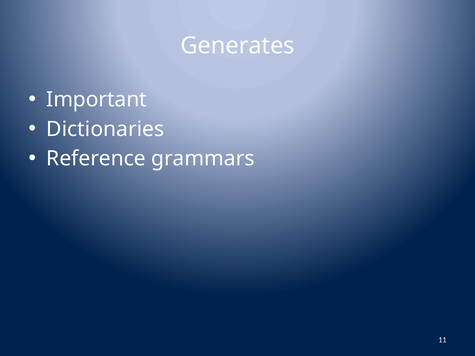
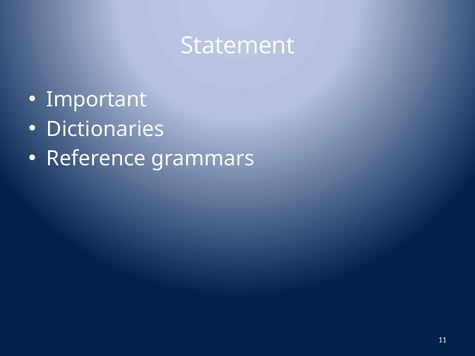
Generates: Generates -> Statement (238, 46)
